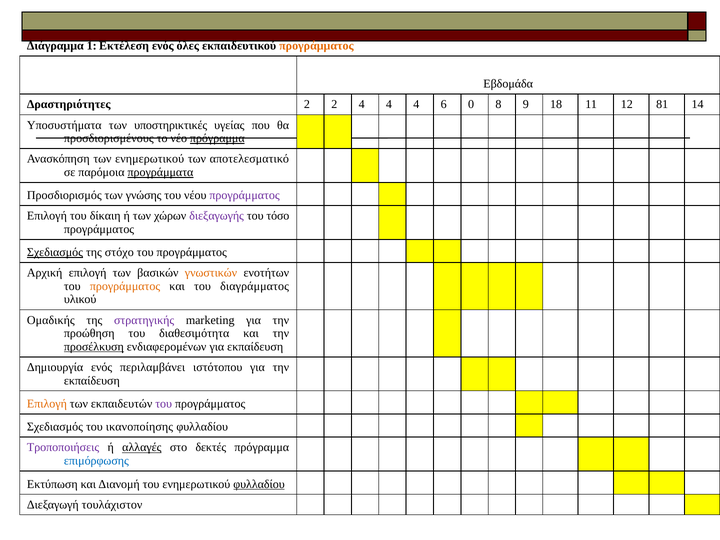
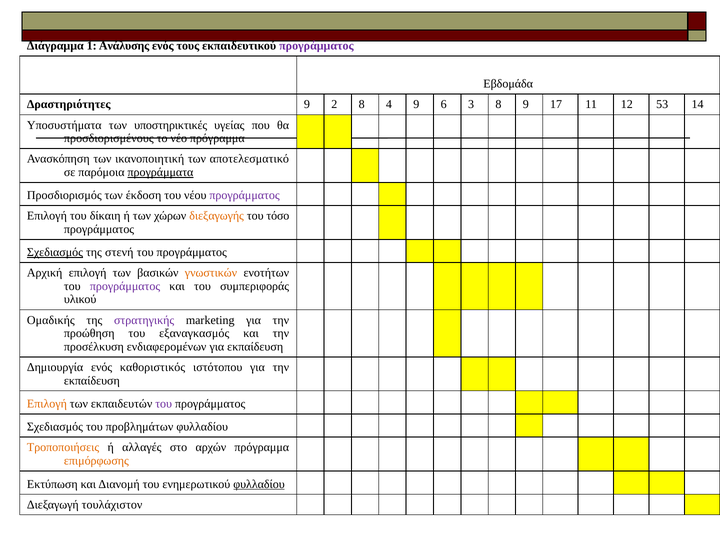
Εκτέλεση: Εκτέλεση -> Ανάλυσης (124, 46)
όλες: όλες -> τους (188, 46)
προγράμματος colour: orange -> purple (316, 46)
Δραστηριότητες 2: 2 -> 9 (307, 104)
2 4: 4 -> 8 (362, 104)
4: 4 -> 9 (416, 104)
0: 0 -> 3 (471, 104)
18: 18 -> 17 (556, 104)
81: 81 -> 53 (662, 104)
πρόγραμμα underline: present -> none (217, 138)
των ενημερωτικού: ενημερωτικού -> ικανοποιητική (150, 159)
γνώσης: γνώσης -> έκδοση (144, 195)
διεξαγωγής colour: purple -> orange (217, 216)
στόχο: στόχο -> στενή (119, 252)
προγράμματος colour: orange -> purple (125, 286)
διαγράμματος: διαγράμματος -> συμπεριφοράς (255, 286)
διαθεσιμότητα: διαθεσιμότητα -> εξαναγκασμός (194, 333)
προσέλκυση underline: present -> none (94, 347)
περιλαμβάνει: περιλαμβάνει -> καθοριστικός (153, 367)
ικανοποίησης: ικανοποίησης -> προβλημάτων (139, 427)
Τροποποιήσεις colour: purple -> orange (63, 447)
αλλαγές underline: present -> none (142, 447)
δεκτές: δεκτές -> αρχών (211, 447)
επιμόρφωσης colour: blue -> orange (96, 461)
